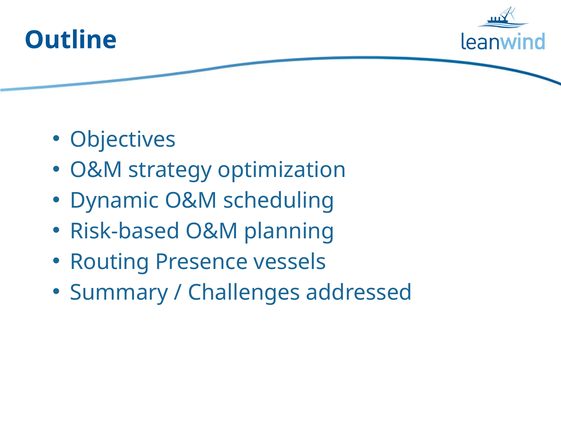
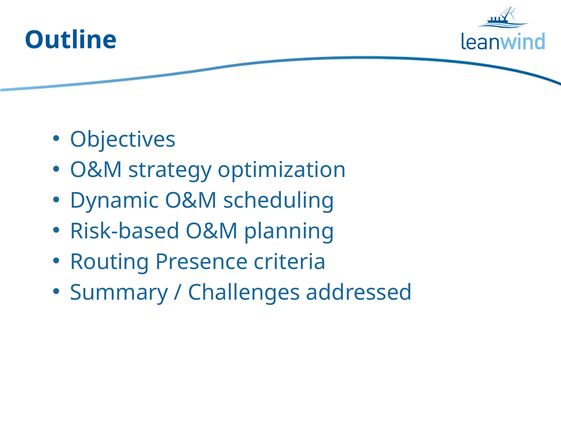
vessels: vessels -> criteria (290, 262)
